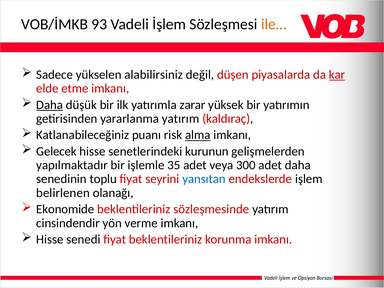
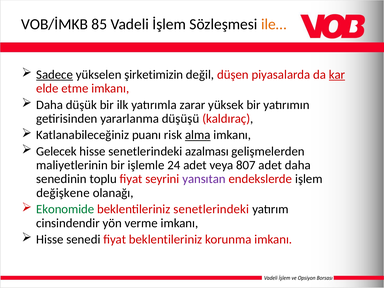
93: 93 -> 85 (99, 24)
Sadece underline: none -> present (55, 75)
alabilirsiniz: alabilirsiniz -> şirketimizin (154, 75)
Daha underline: present -> none (50, 105)
yararlanma yatırım: yatırım -> düşüşü (181, 119)
kurunun: kurunun -> azalması (207, 151)
yapılmaktadır: yapılmaktadır -> maliyetlerinin (72, 165)
35: 35 -> 24 (174, 165)
300: 300 -> 807 (246, 165)
yansıtan colour: blue -> purple (204, 179)
belirlenen: belirlenen -> değişkene (63, 193)
Ekonomide colour: black -> green (65, 209)
beklentileriniz sözleşmesinde: sözleşmesinde -> senetlerindeki (211, 209)
